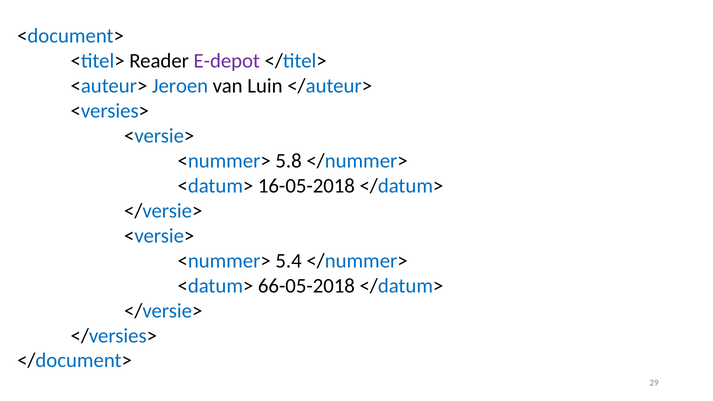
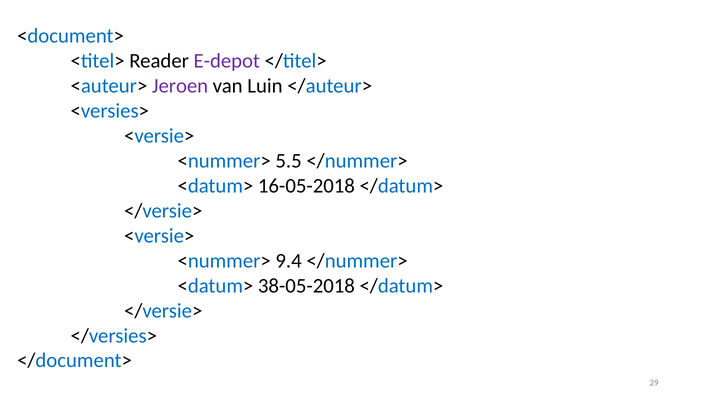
Jeroen colour: blue -> purple (180, 86)
5.8: 5.8 -> 5.5 (289, 161)
5.4: 5.4 -> 9.4 (289, 261)
66-05-2018: 66-05-2018 -> 38-05-2018 (306, 286)
